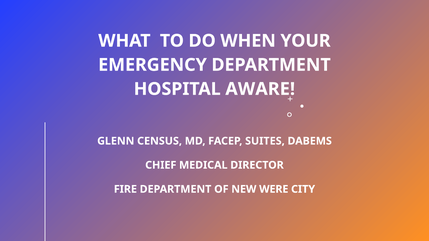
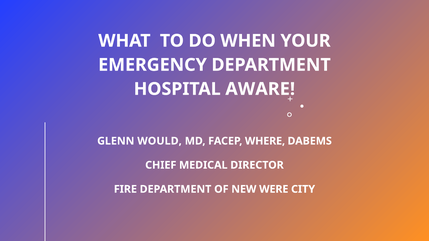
CENSUS: CENSUS -> WOULD (160, 141)
SUITES: SUITES -> WHERE (265, 141)
